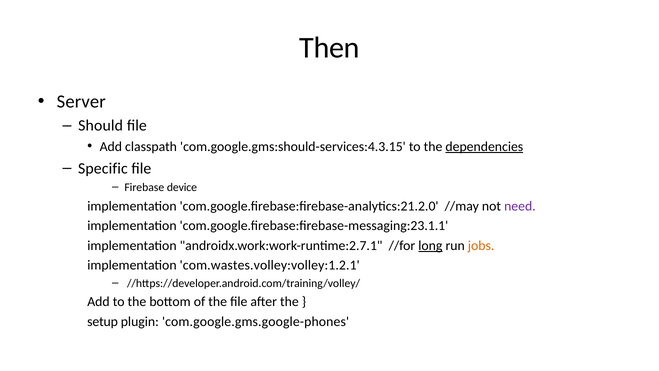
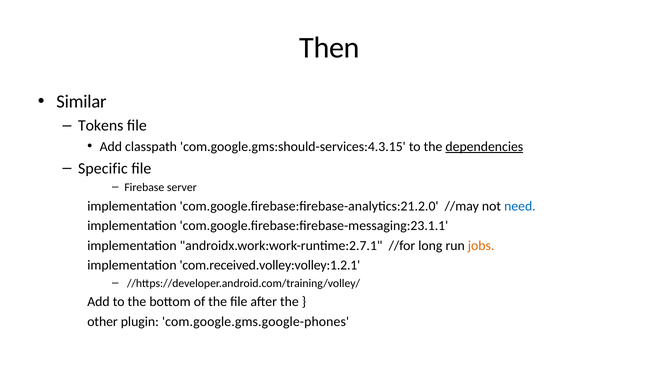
Server: Server -> Similar (81, 101)
Should: Should -> Tokens (101, 126)
device: device -> server (182, 187)
need colour: purple -> blue (520, 206)
long underline: present -> none (430, 245)
com.wastes.volley:volley:1.2.1: com.wastes.volley:volley:1.2.1 -> com.received.volley:volley:1.2.1 (270, 265)
setup: setup -> other (103, 321)
